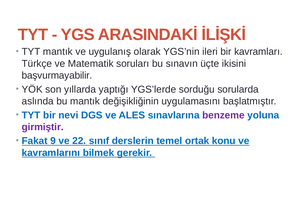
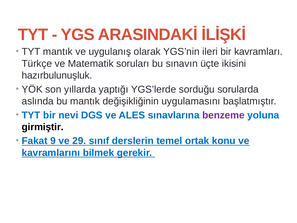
başvurmayabilir: başvurmayabilir -> hazırbulunuşluk (57, 75)
girmiştir colour: purple -> black (43, 127)
22: 22 -> 29 (79, 141)
